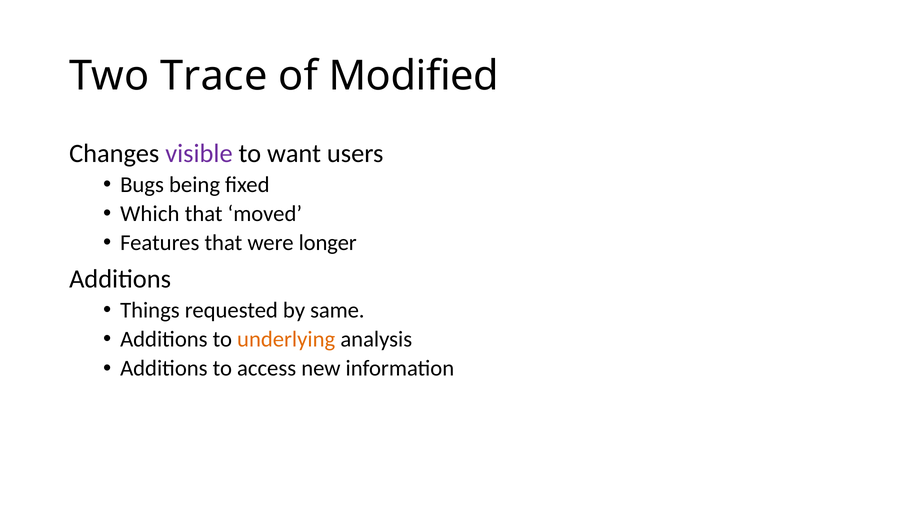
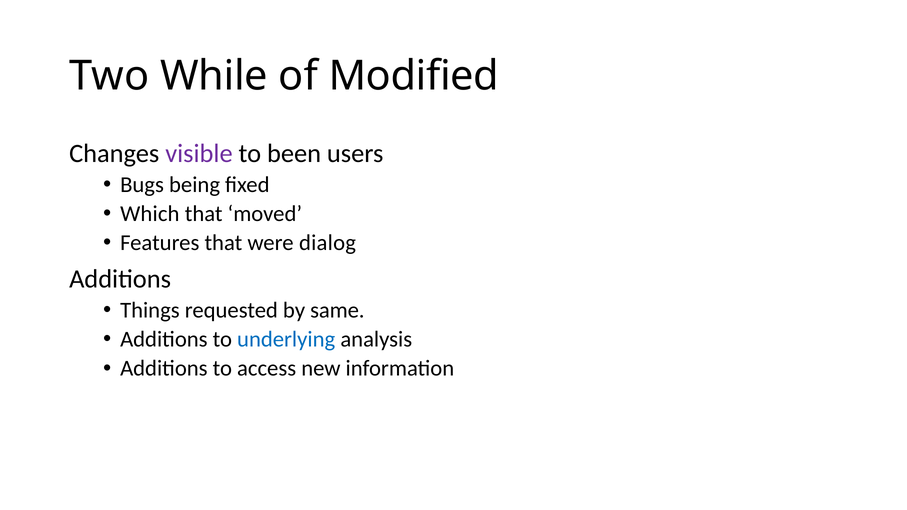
Trace: Trace -> While (214, 76)
want: want -> been (294, 153)
longer: longer -> dialog (328, 243)
underlying colour: orange -> blue (286, 339)
